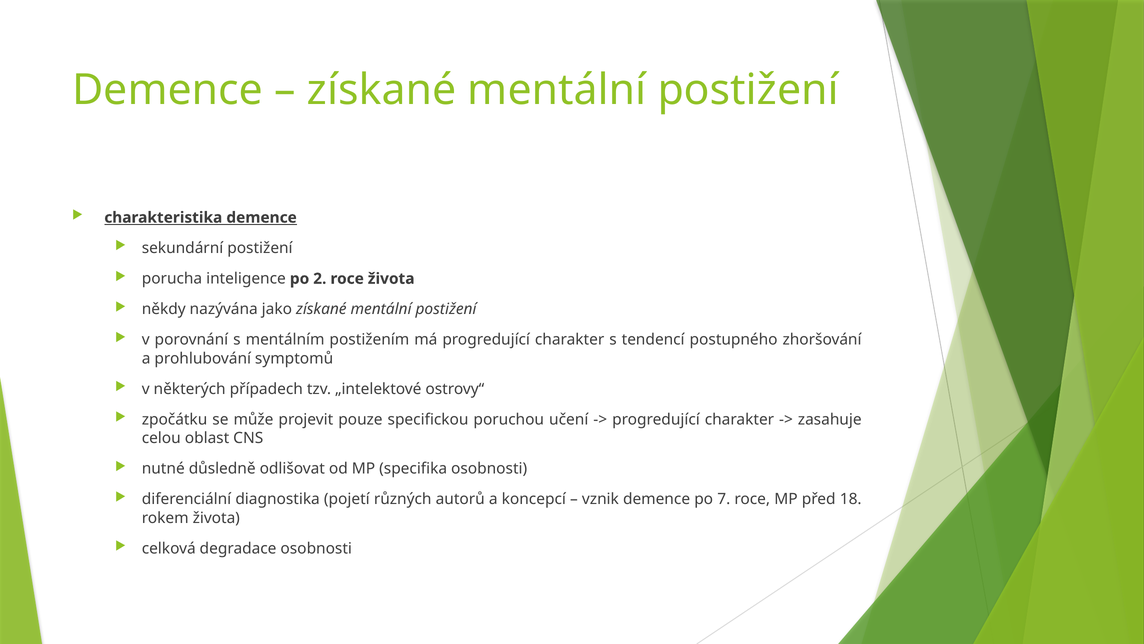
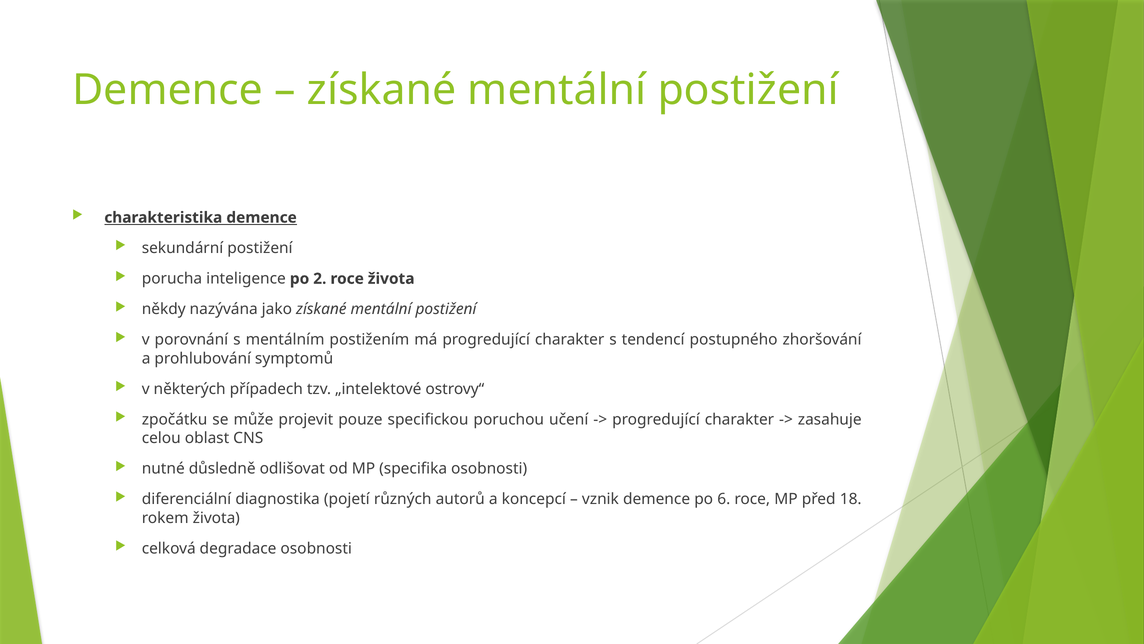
7: 7 -> 6 (724, 499)
